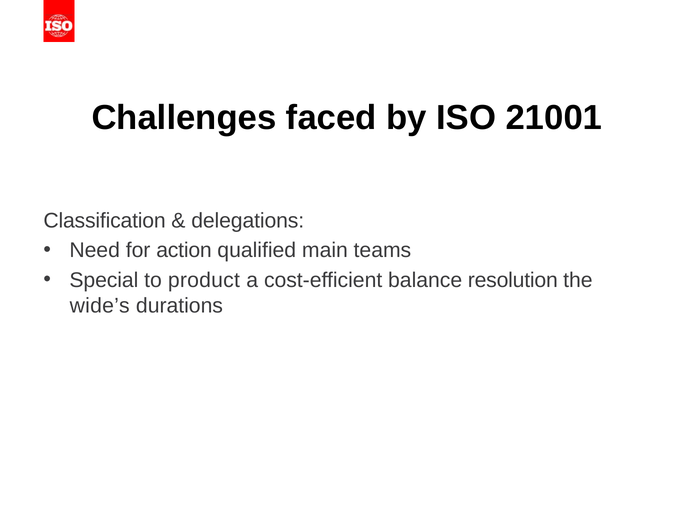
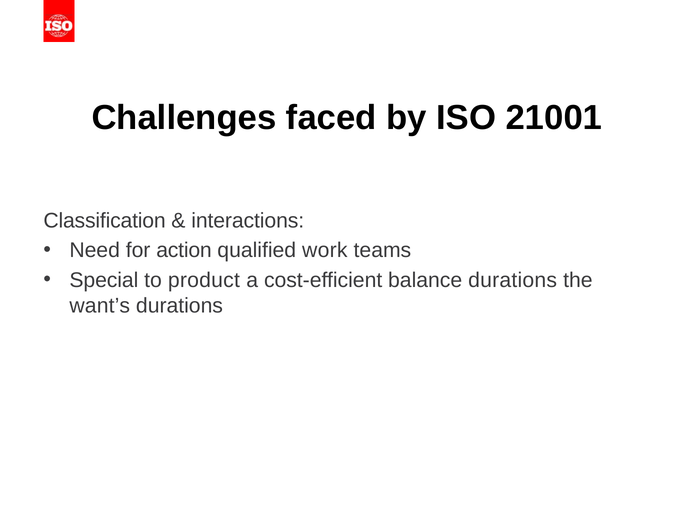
delegations: delegations -> interactions (248, 220)
main: main -> work (325, 250)
balance resolution: resolution -> durations (513, 280)
wide’s: wide’s -> want’s (100, 305)
